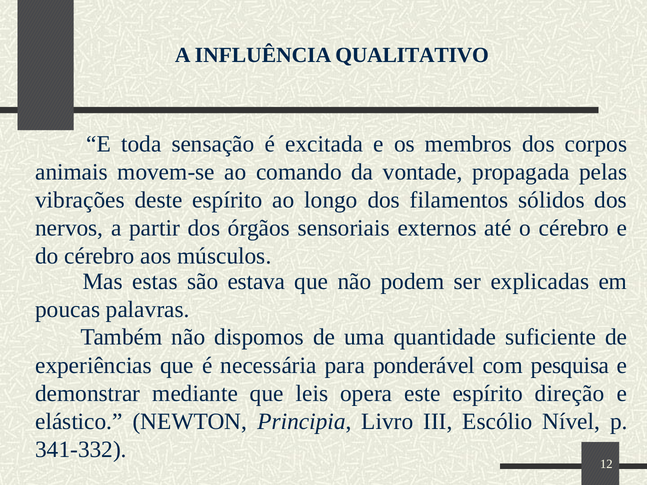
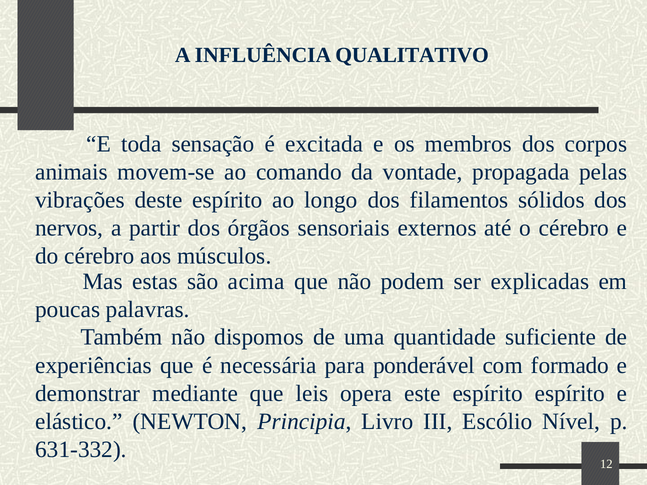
estava: estava -> acima (256, 282)
pesquisa: pesquisa -> formado (570, 365)
espírito direção: direção -> espírito (570, 394)
341-332: 341-332 -> 631-332 (81, 450)
